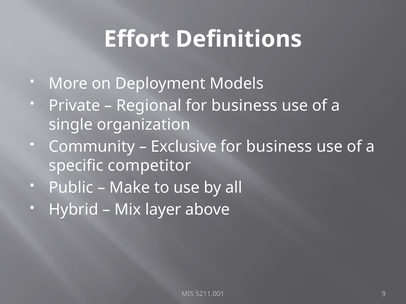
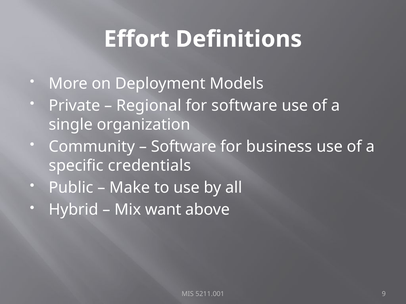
business: business -> software (244, 106)
Exclusive: Exclusive -> Software (184, 147)
competitor: competitor -> credentials (149, 166)
layer: layer -> want (163, 210)
